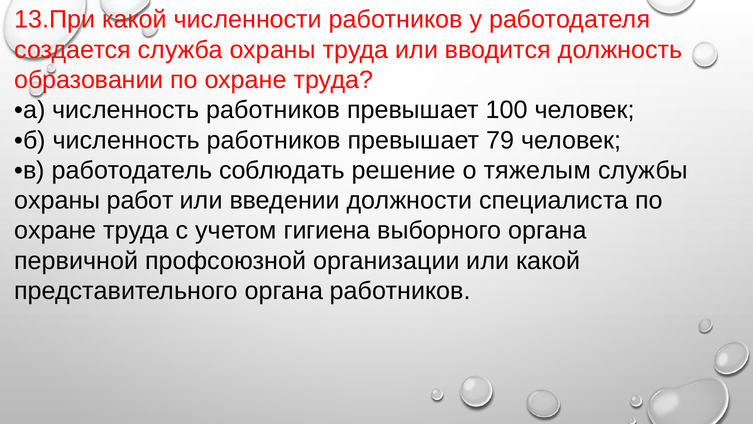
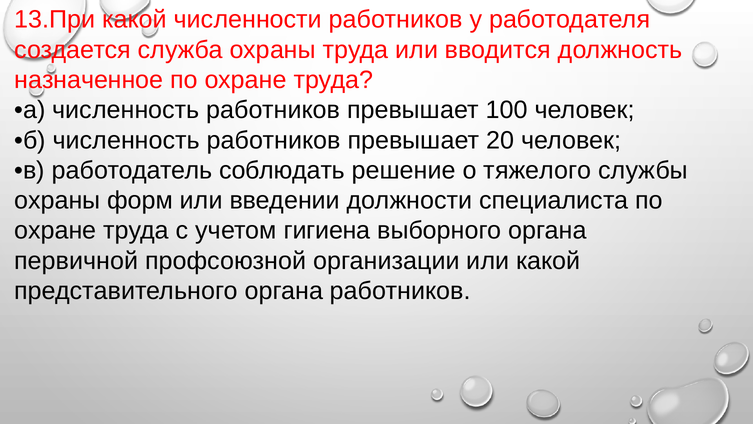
образовании: образовании -> назначенное (89, 80)
79: 79 -> 20 (500, 140)
тяжелым: тяжелым -> тяжелого (537, 170)
работ: работ -> форм (140, 200)
